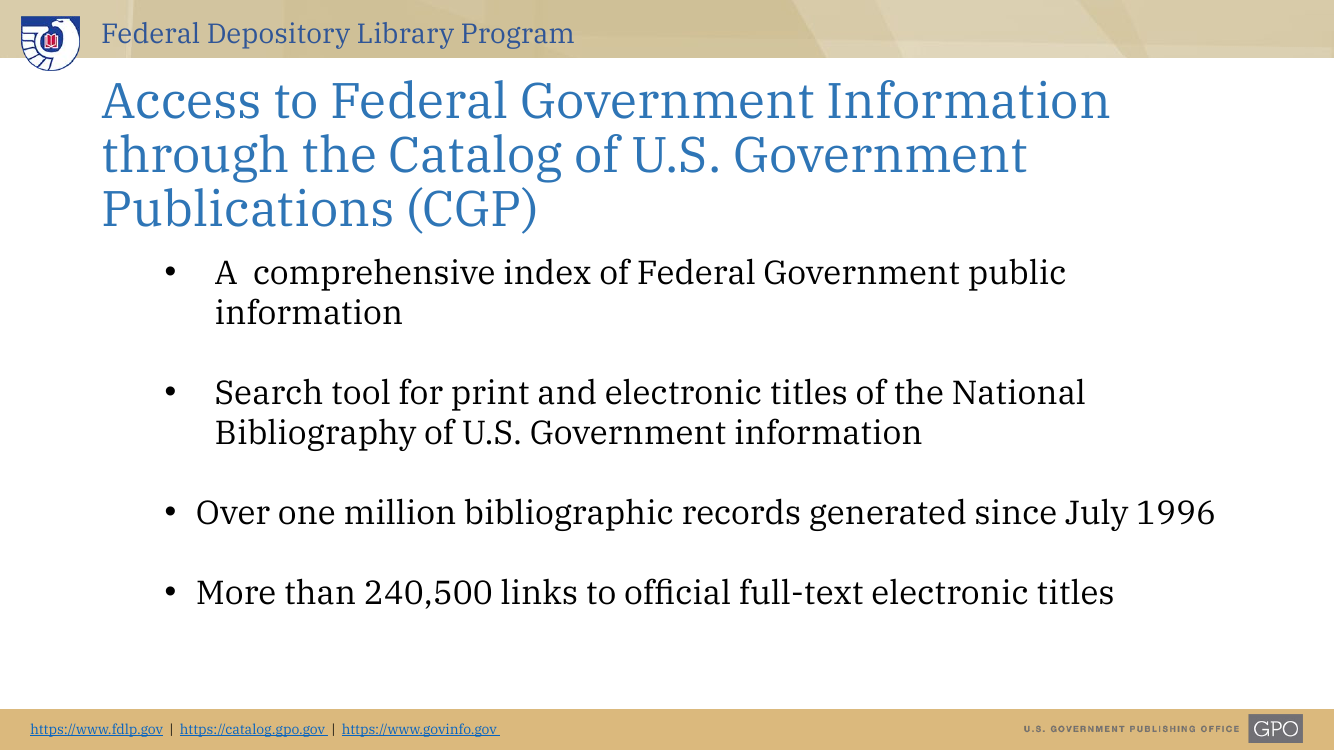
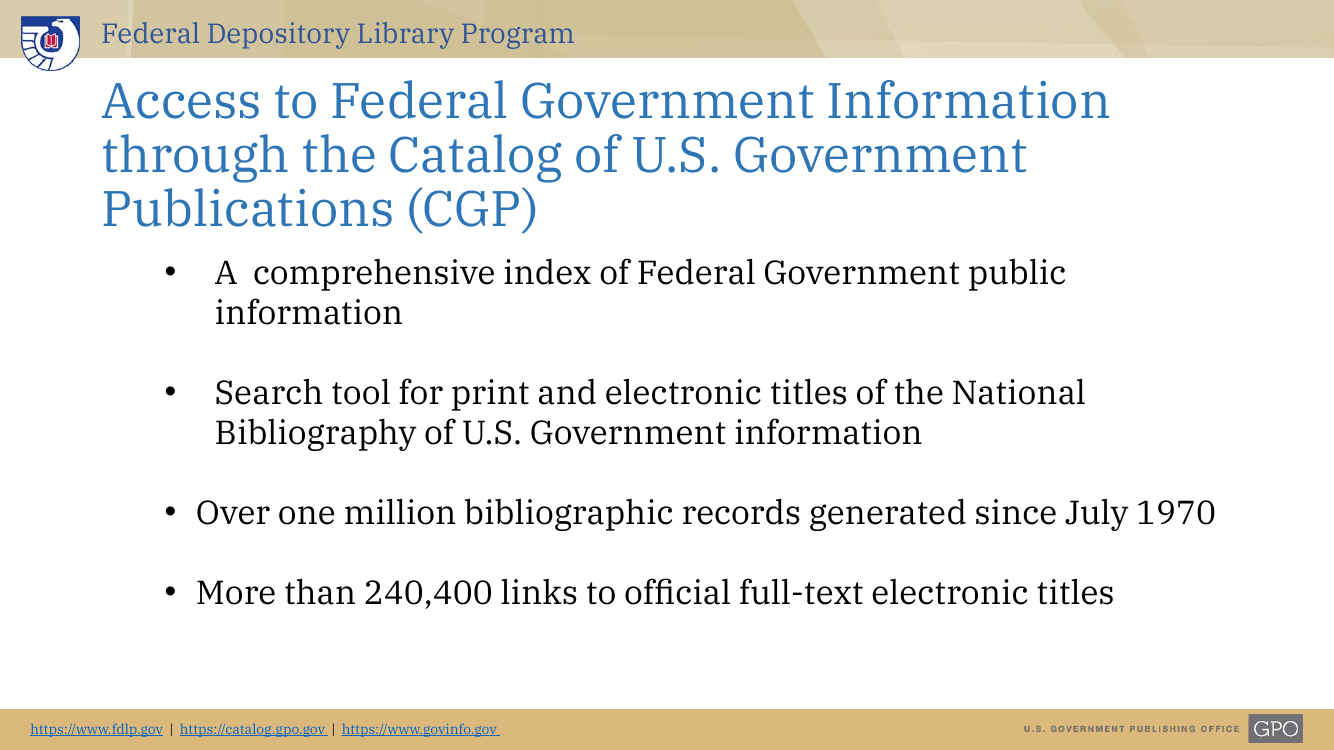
1996: 1996 -> 1970 (1176, 514)
240,500: 240,500 -> 240,400 (428, 594)
